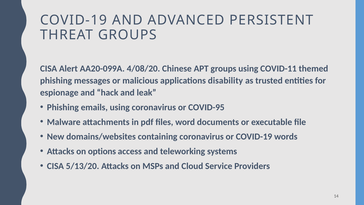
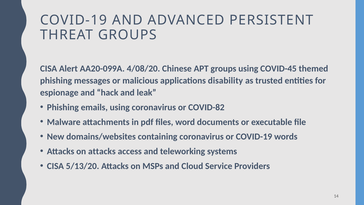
COVID-11: COVID-11 -> COVID-45 (278, 69)
COVID-95: COVID-95 -> COVID-82 (206, 107)
on options: options -> attacks (102, 151)
